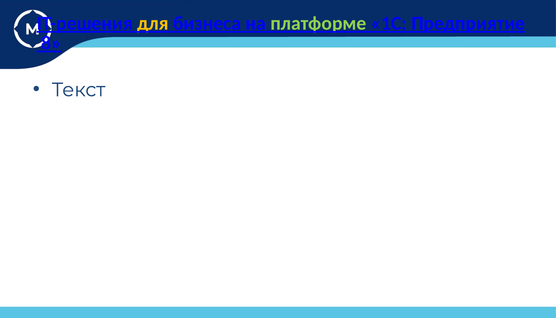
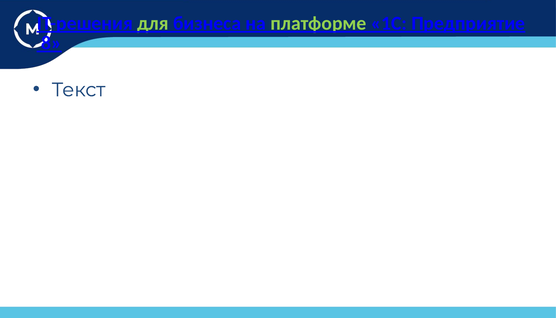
для colour: yellow -> light green (153, 23)
